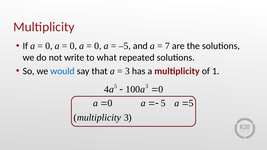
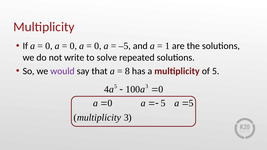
7: 7 -> 1 (167, 46)
what: what -> solve (107, 58)
would colour: blue -> purple (62, 71)
3: 3 -> 8 (127, 71)
of 1: 1 -> 5 (216, 71)
